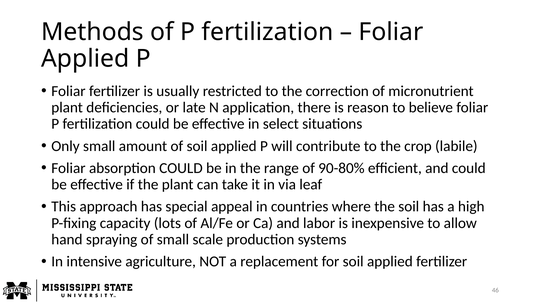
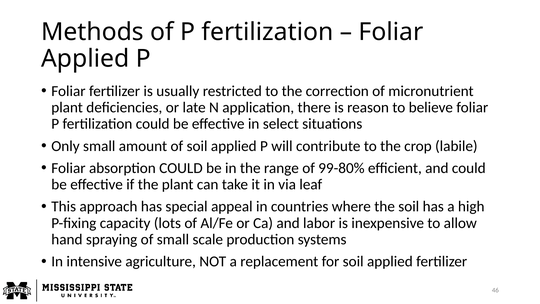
90-80%: 90-80% -> 99-80% (341, 168)
